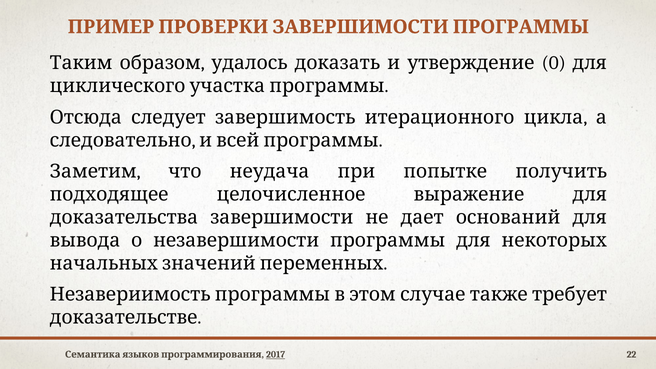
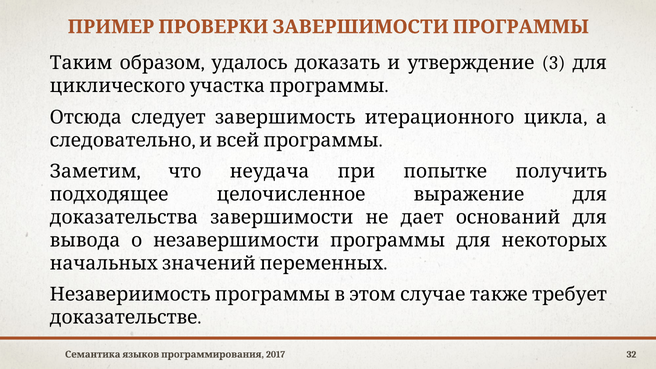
0: 0 -> 3 (554, 63)
2017 underline: present -> none (276, 354)
22: 22 -> 32 (632, 355)
